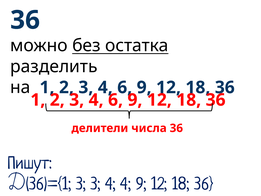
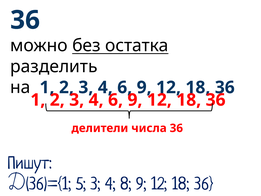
3: 3 -> 5 (81, 184)
4 4: 4 -> 8 (126, 184)
